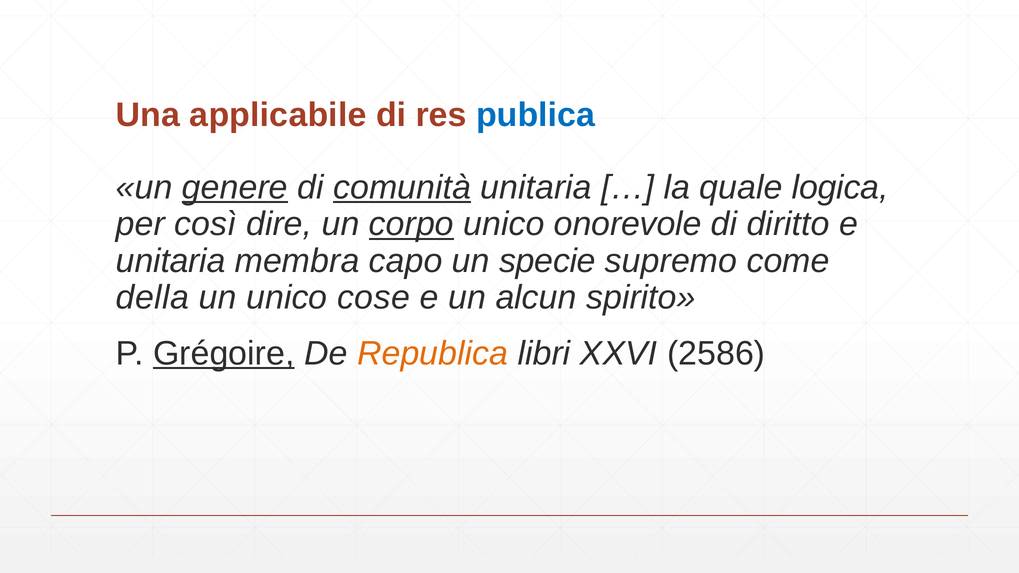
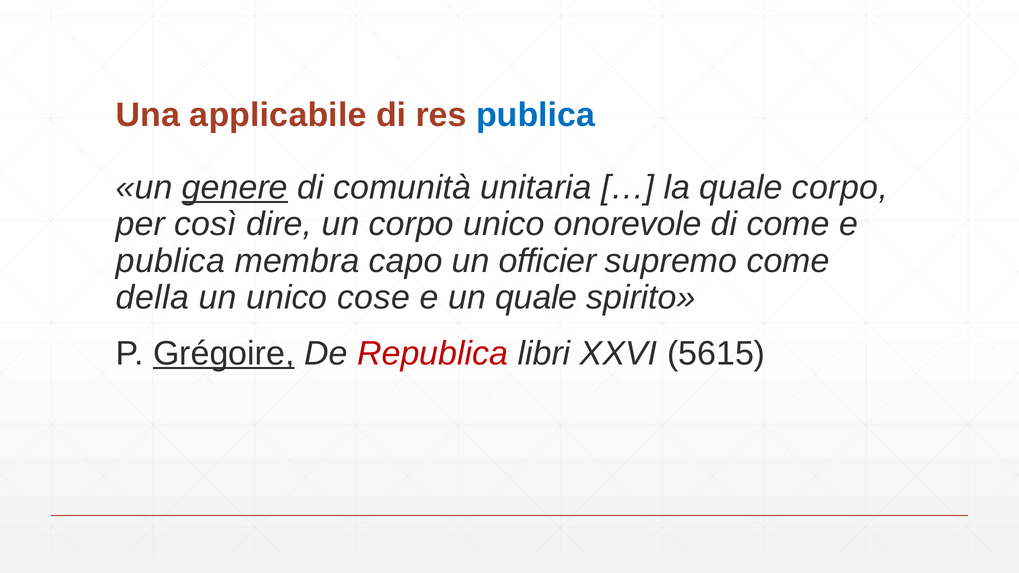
comunità underline: present -> none (402, 188)
quale logica: logica -> corpo (840, 188)
corpo underline: present -> none (411, 224)
di diritto: diritto -> come (788, 224)
unitaria: unitaria -> publica (171, 261)
specie: specie -> officier (548, 261)
un alcun: alcun -> quale (536, 298)
Republica colour: orange -> red (433, 353)
2586: 2586 -> 5615 (716, 353)
